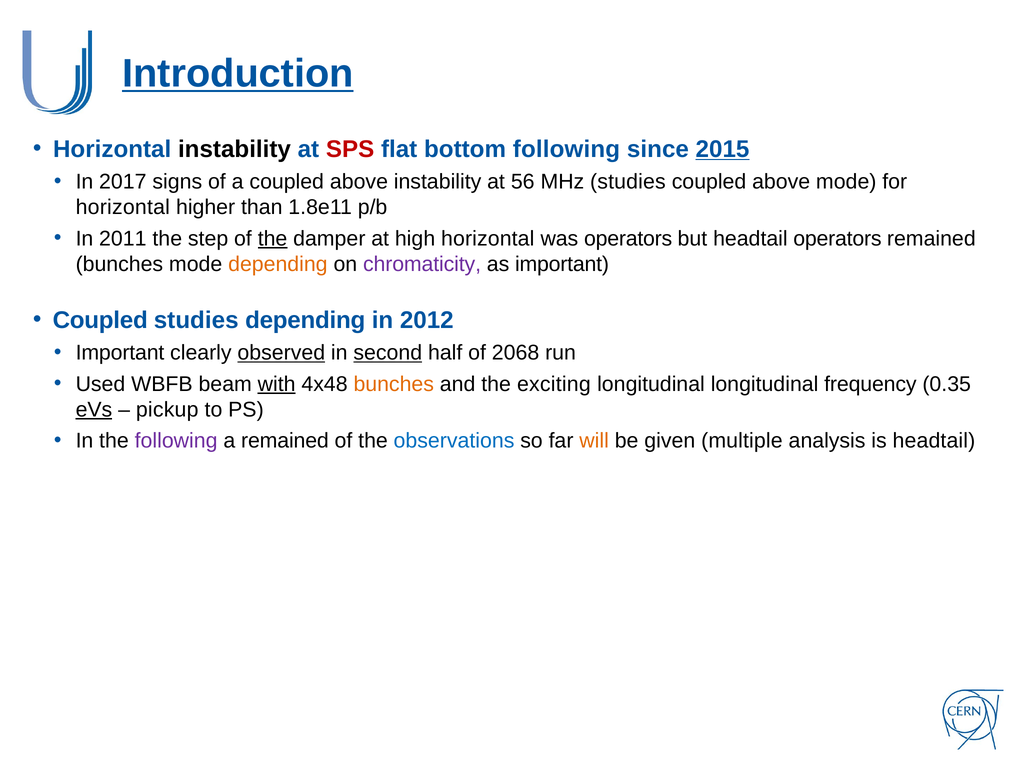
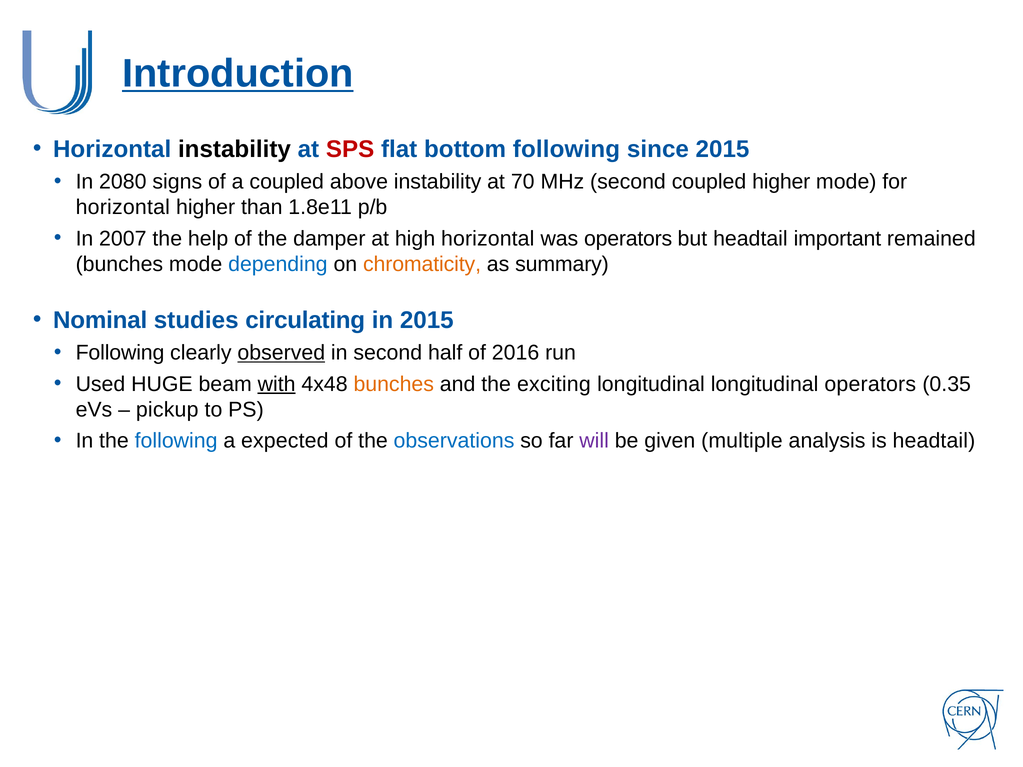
2015 underline: present -> none (723, 149)
2017: 2017 -> 2080 (123, 182)
56: 56 -> 70 (523, 182)
MHz studies: studies -> second (628, 182)
above: above -> higher (781, 182)
2011: 2011 -> 2007 (123, 239)
step: step -> help (208, 239)
the underline: present -> none (273, 239)
headtail operators: operators -> important (837, 239)
depending colour: orange -> blue (278, 264)
chromaticity colour: purple -> orange (422, 264)
as important: important -> summary (562, 264)
Coupled: Coupled -> Nominal (100, 320)
studies depending: depending -> circulating (305, 320)
in 2012: 2012 -> 2015 (427, 320)
Important: Important -> Following (120, 353)
second underline: present -> none (388, 353)
2068: 2068 -> 2016 (516, 353)
WBFB: WBFB -> HUGE (162, 384)
longitudinal frequency: frequency -> operators (870, 384)
eVs underline: present -> none (94, 410)
following colour: purple -> blue (176, 441)
a remained: remained -> expected (285, 441)
will colour: orange -> purple (594, 441)
